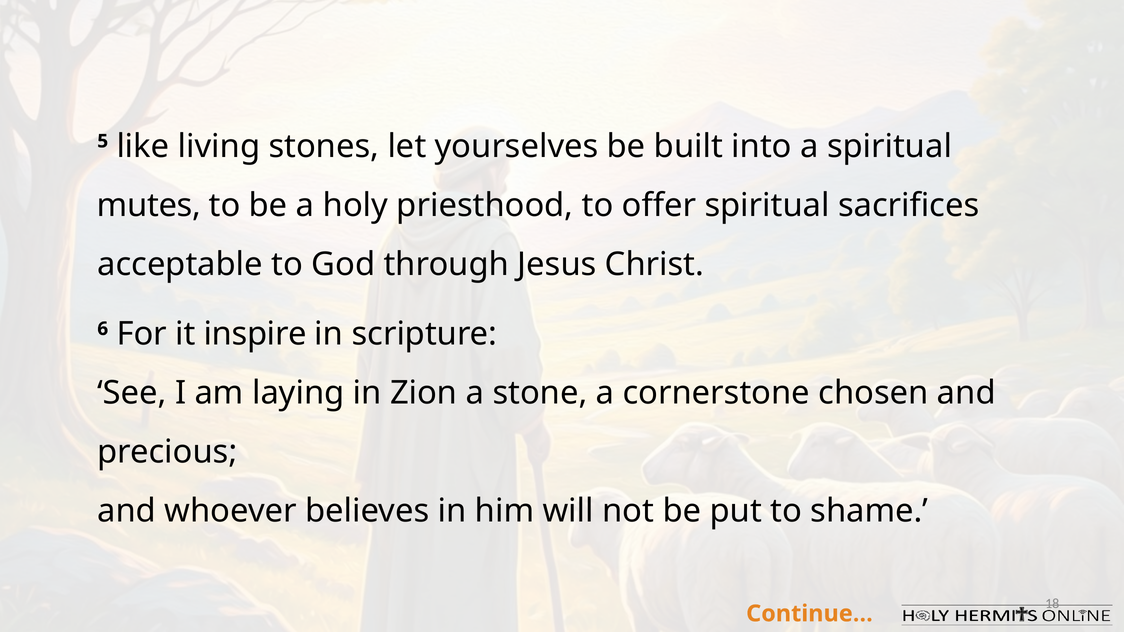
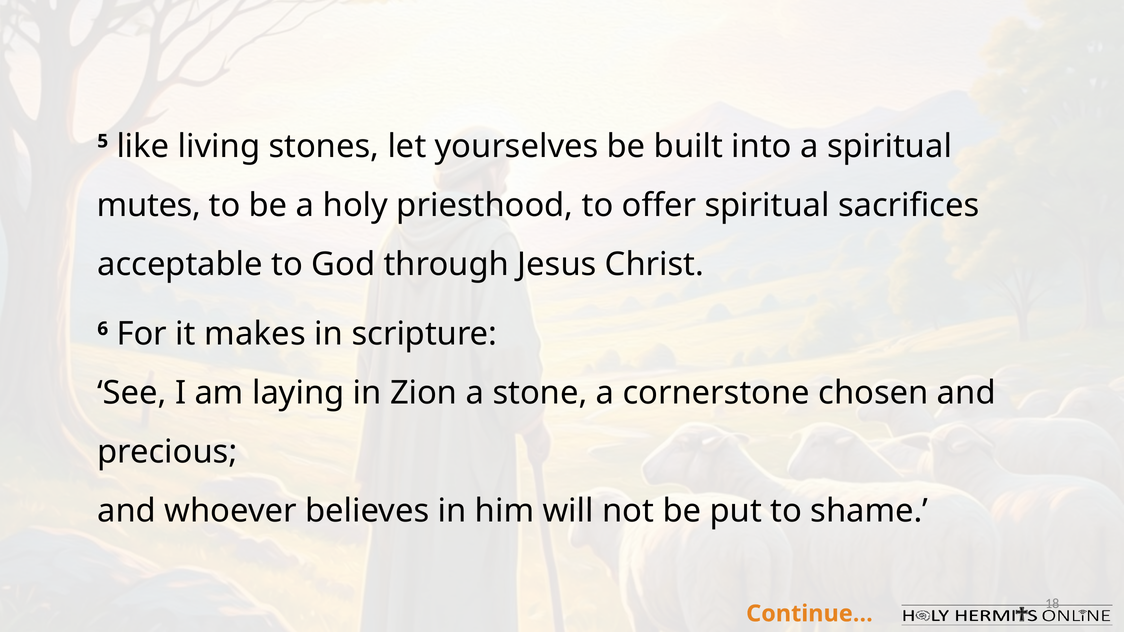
inspire: inspire -> makes (255, 334)
